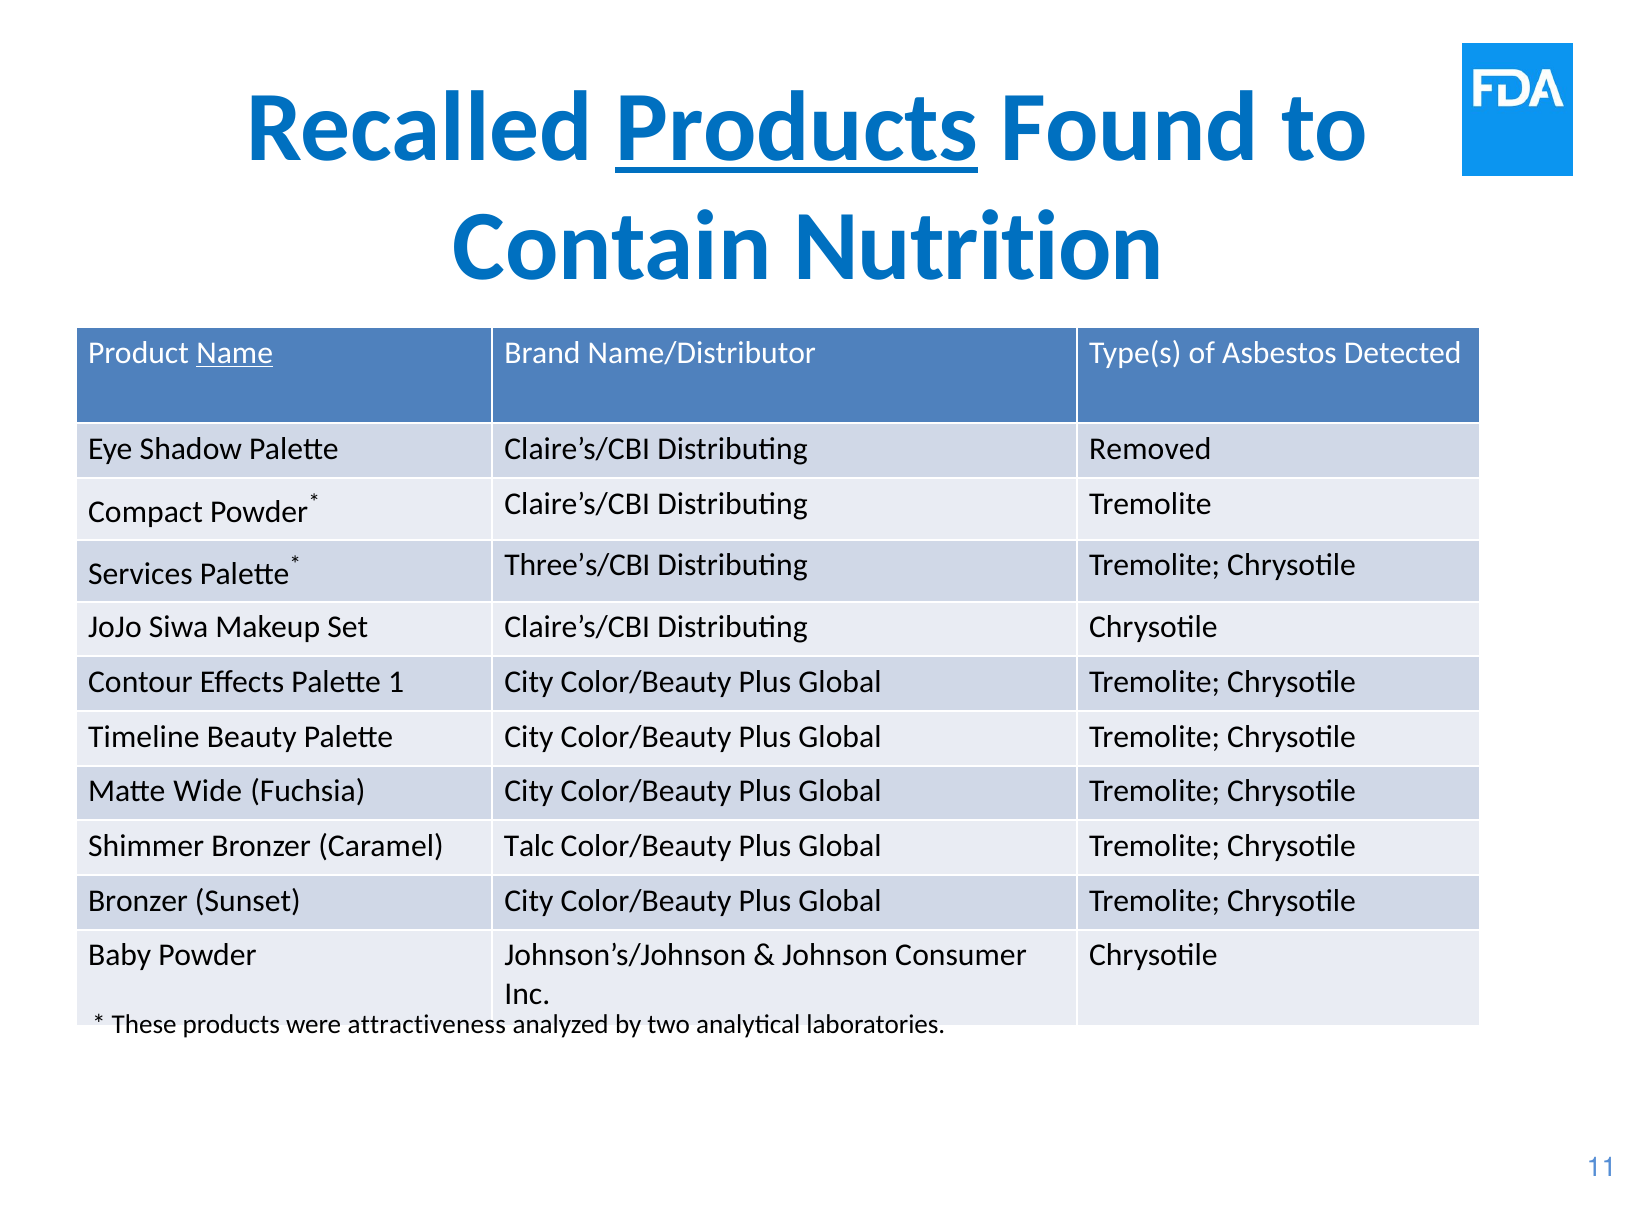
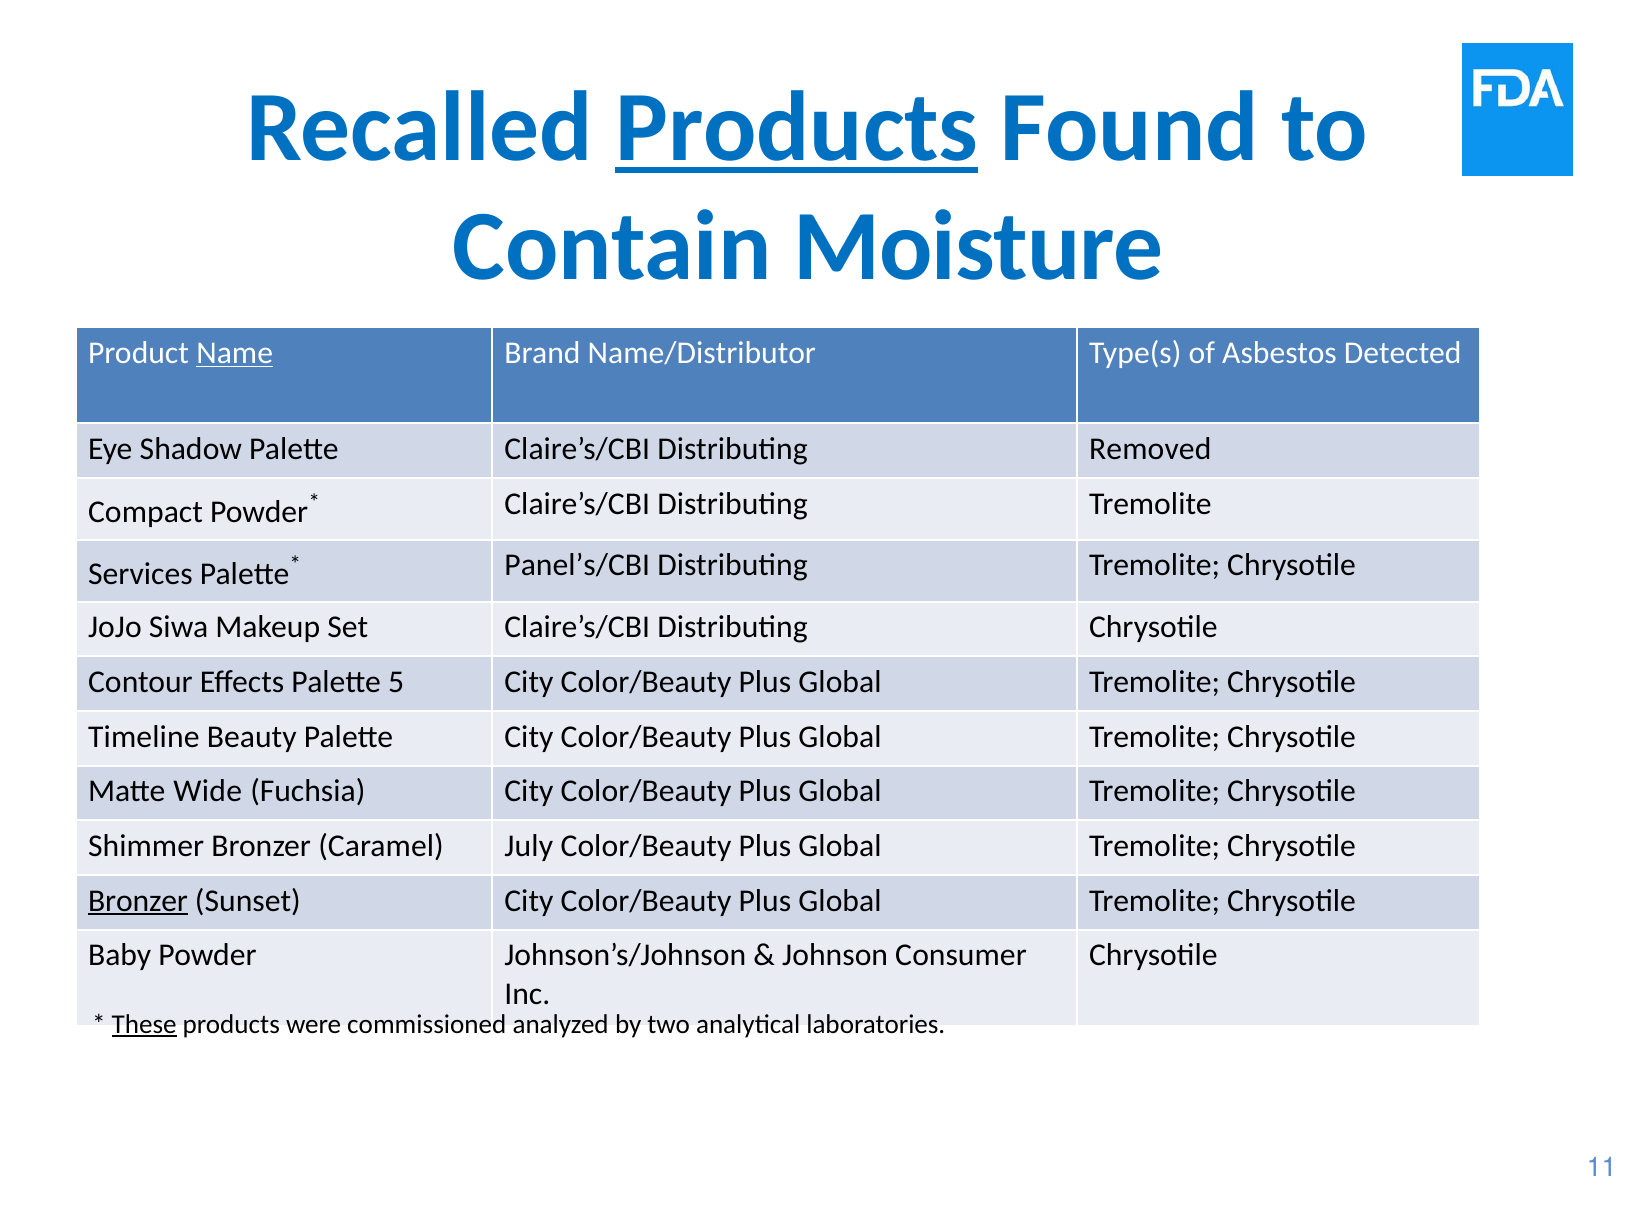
Nutrition: Nutrition -> Moisture (979, 247)
Three’s/CBI: Three’s/CBI -> Panel’s/CBI (577, 566)
1: 1 -> 5 (396, 682)
Talc: Talc -> July (529, 846)
Bronzer underline: none -> present (138, 901)
These underline: none -> present (144, 1025)
attractiveness: attractiveness -> commissioned (427, 1025)
